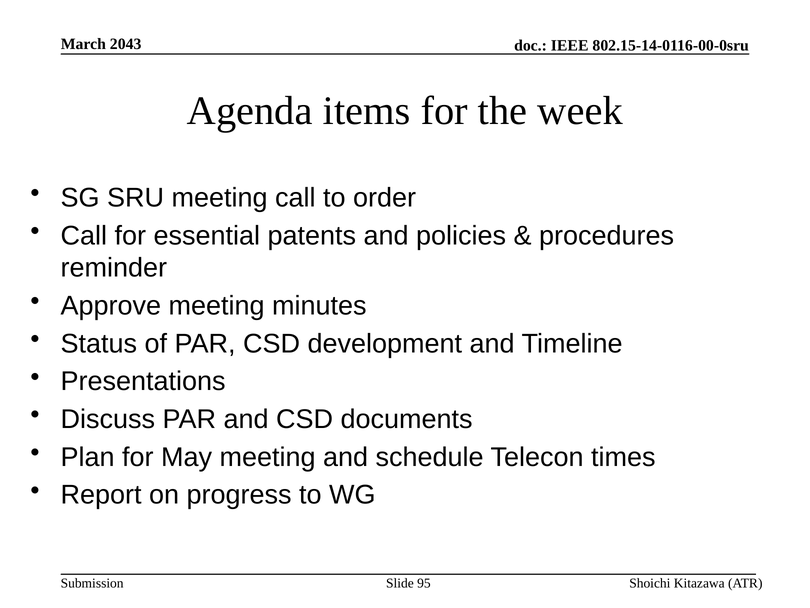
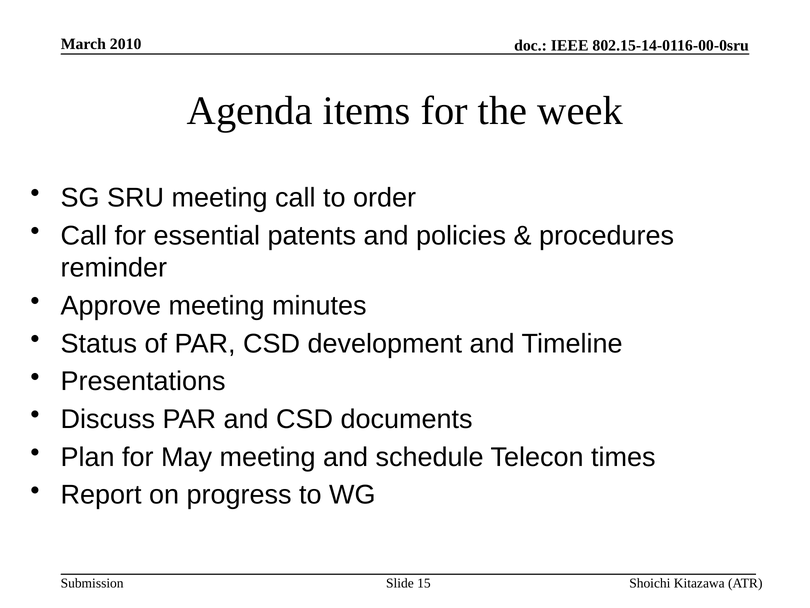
2043: 2043 -> 2010 (126, 44)
95: 95 -> 15 (424, 583)
